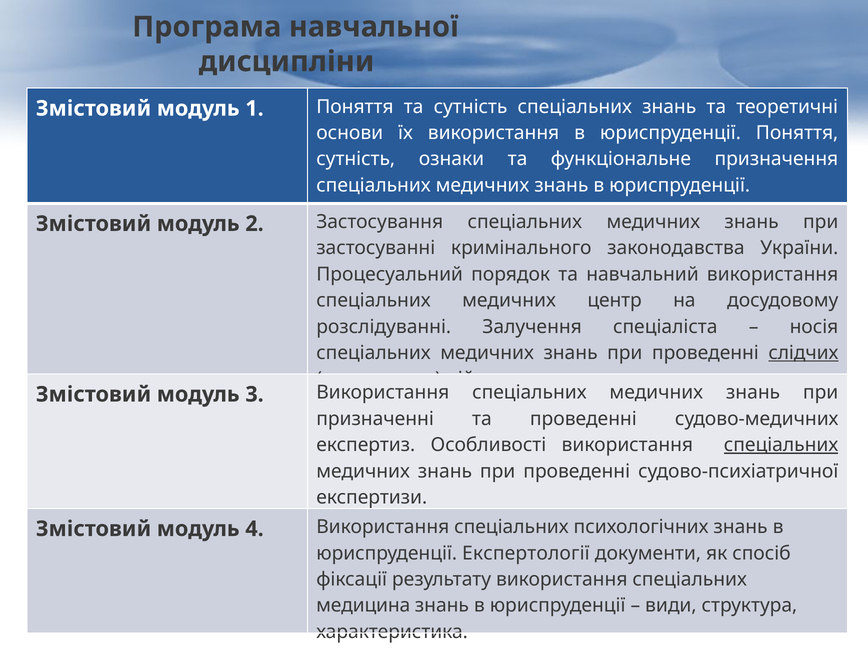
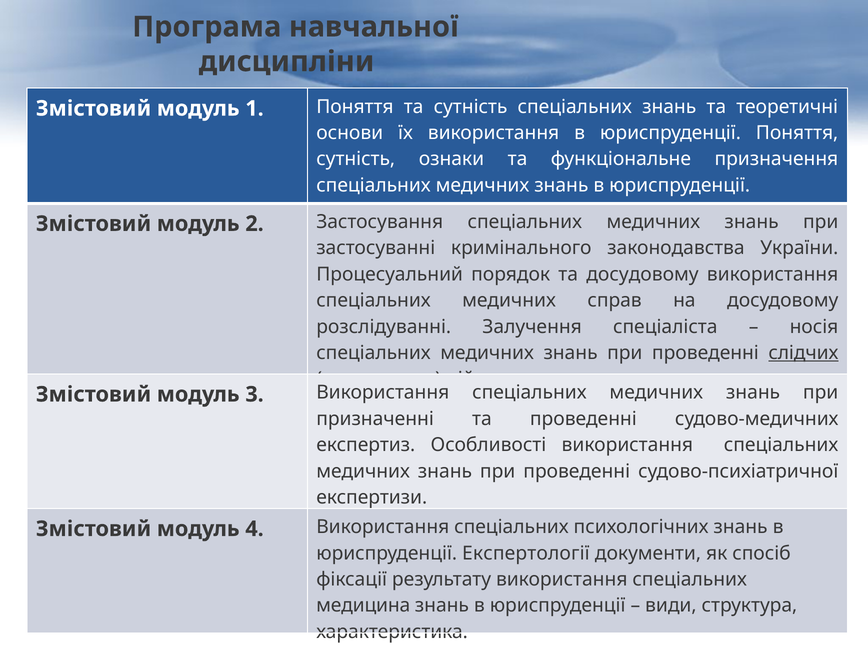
та навчальний: навчальний -> досудовому (642, 274)
центр: центр -> справ (615, 300)
спеціальних underline: present -> none (781, 445)
